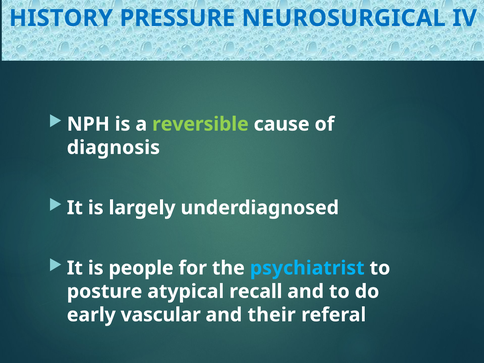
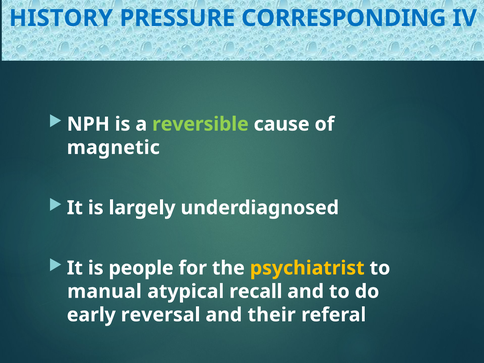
NEUROSURGICAL: NEUROSURGICAL -> CORRESPONDING (344, 18)
diagnosis: diagnosis -> magnetic (113, 148)
psychiatrist colour: light blue -> yellow (307, 268)
posture: posture -> manual (104, 291)
vascular: vascular -> reversal (161, 315)
